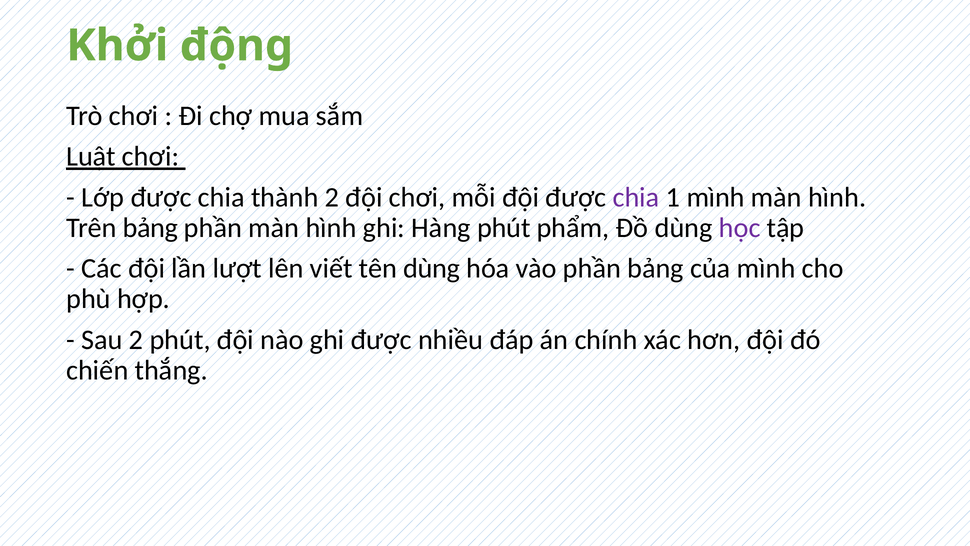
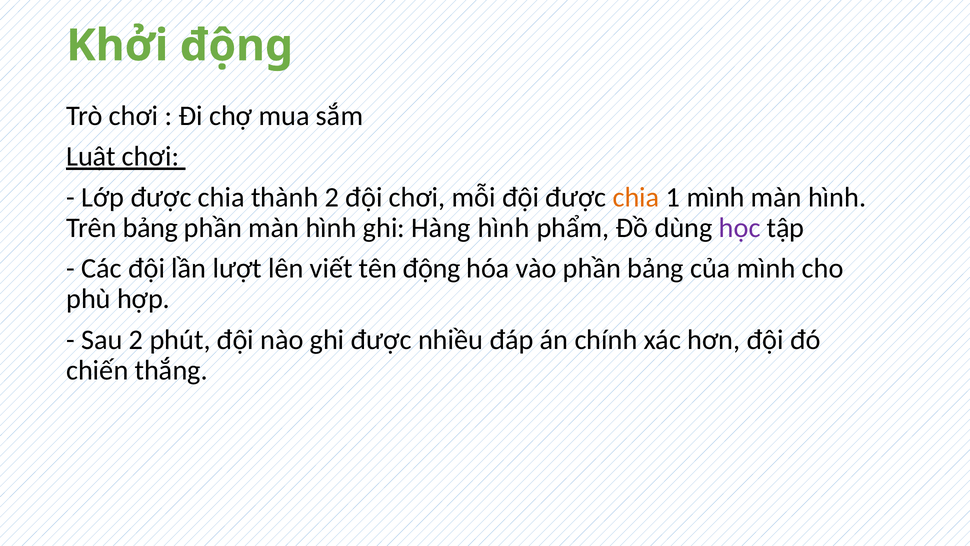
chia colour: purple -> orange (636, 197)
Hàng phút: phút -> hình (503, 228)
tên dùng: dùng -> động (432, 268)
